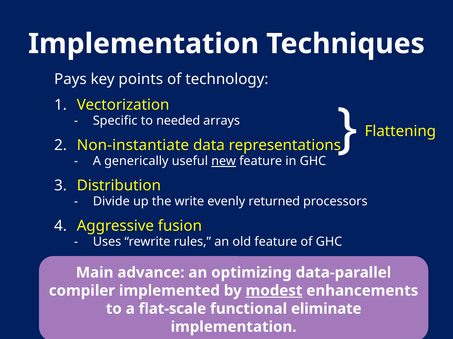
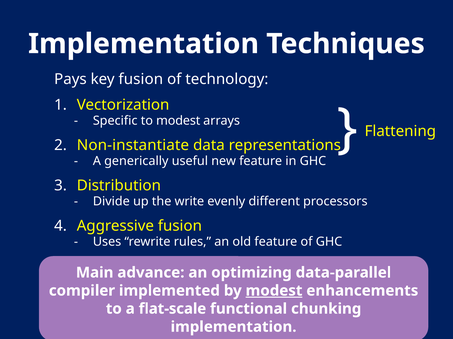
key points: points -> fusion (141, 79)
to needed: needed -> modest (178, 121)
new underline: present -> none (224, 161)
returned: returned -> different (274, 202)
eliminate: eliminate -> chunking (326, 309)
